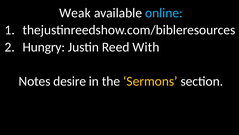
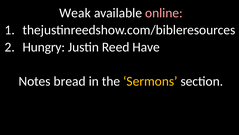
online colour: light blue -> pink (164, 13)
With: With -> Have (146, 47)
desire: desire -> bread (70, 81)
